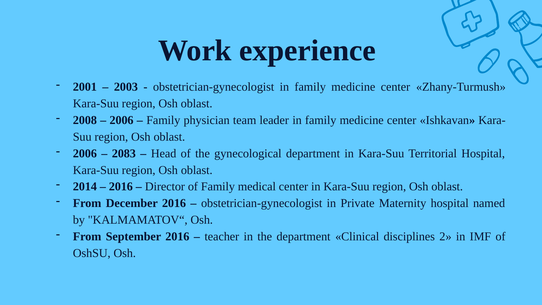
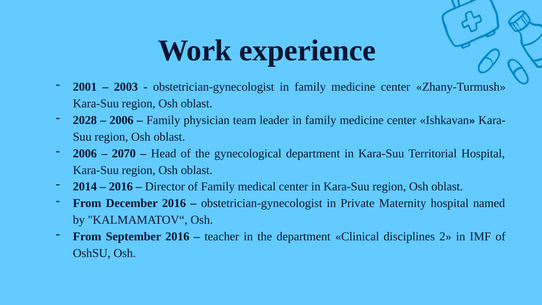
2008: 2008 -> 2028 (85, 120)
2083: 2083 -> 2070 (124, 153)
